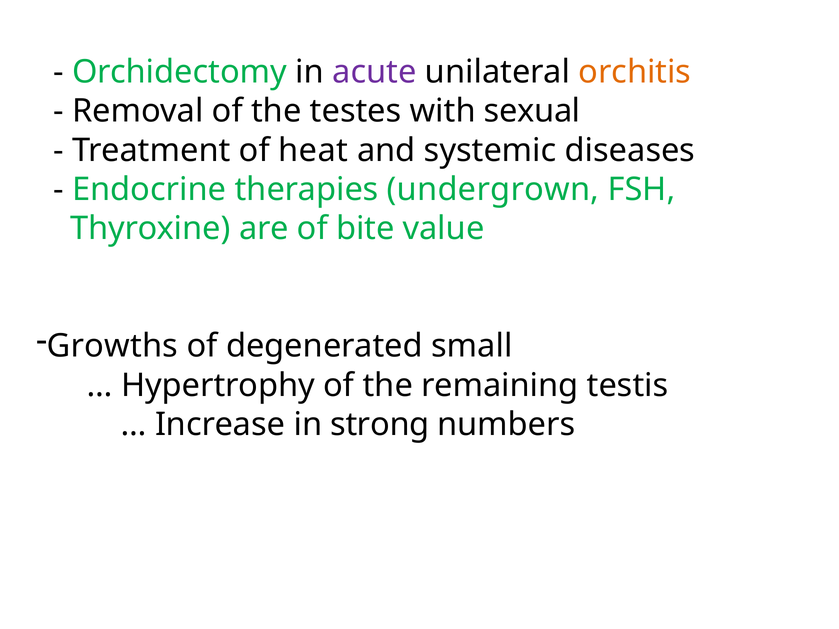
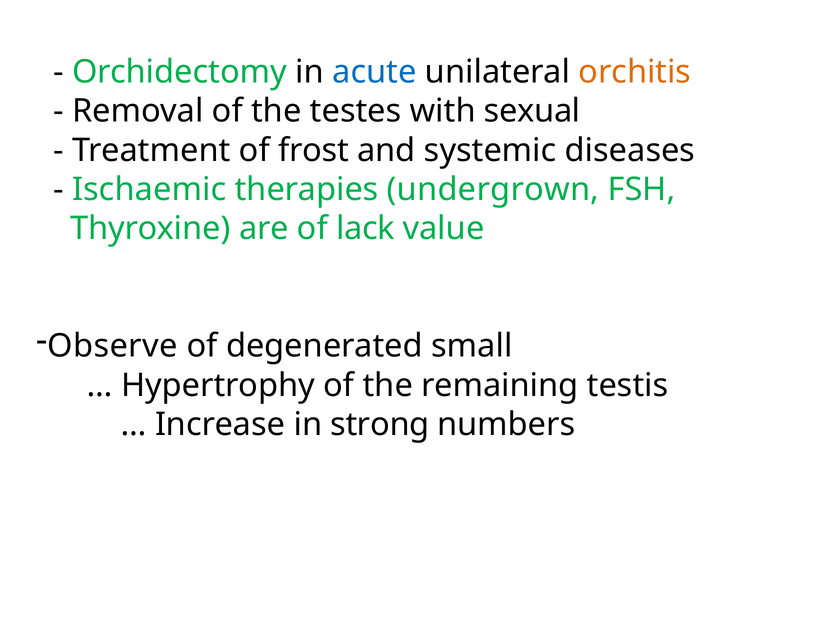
acute colour: purple -> blue (374, 72)
heat: heat -> frost (314, 150)
Endocrine: Endocrine -> Ischaemic (149, 190)
bite: bite -> lack (365, 229)
Growths: Growths -> Observe (112, 346)
